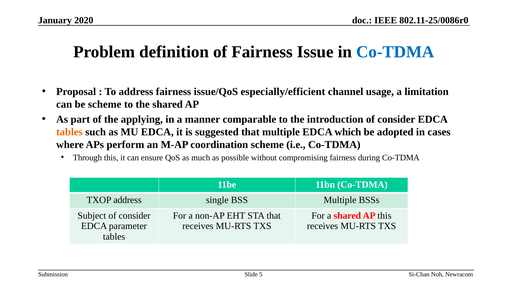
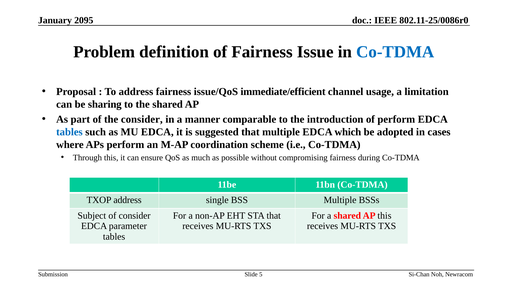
2020: 2020 -> 2095 (84, 20)
especially/efficient: especially/efficient -> immediate/efficient (283, 92)
be scheme: scheme -> sharing (105, 104)
the applying: applying -> consider (142, 119)
introduction of consider: consider -> perform (396, 119)
tables colour: orange -> blue (69, 132)
